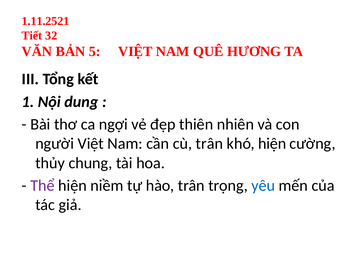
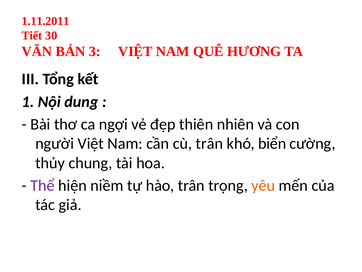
1.11.2521: 1.11.2521 -> 1.11.2011 (46, 21)
32: 32 -> 30 (51, 35)
5: 5 -> 3 (95, 51)
khó hiện: hiện -> biển (272, 143)
yêu colour: blue -> orange (263, 185)
